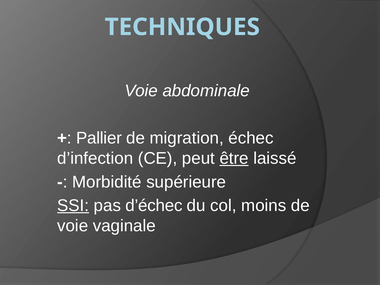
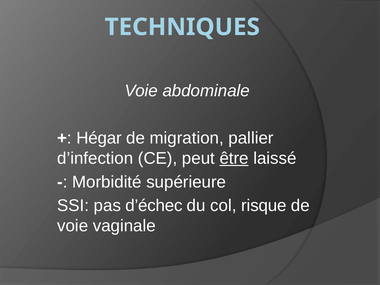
Pallier: Pallier -> Hégar (99, 138)
échec: échec -> pallier (251, 138)
SSI underline: present -> none (73, 206)
moins: moins -> risque (264, 206)
